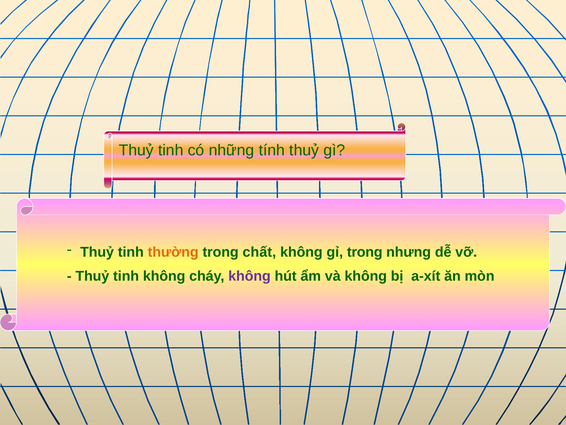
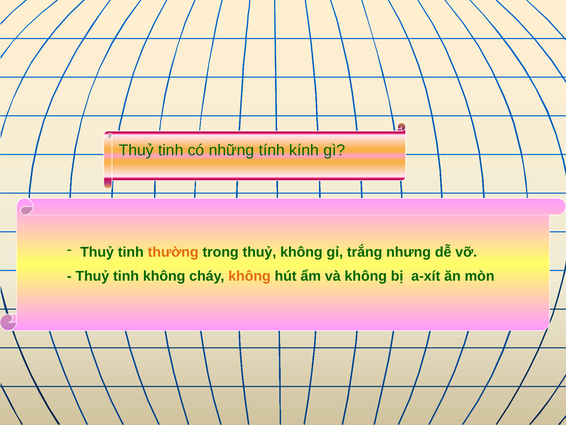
tính thuỷ: thuỷ -> kính (304, 150)
trong chất: chất -> thuỷ (259, 252)
gỉ trong: trong -> trắng (365, 252)
không colour: purple -> orange (249, 276)
